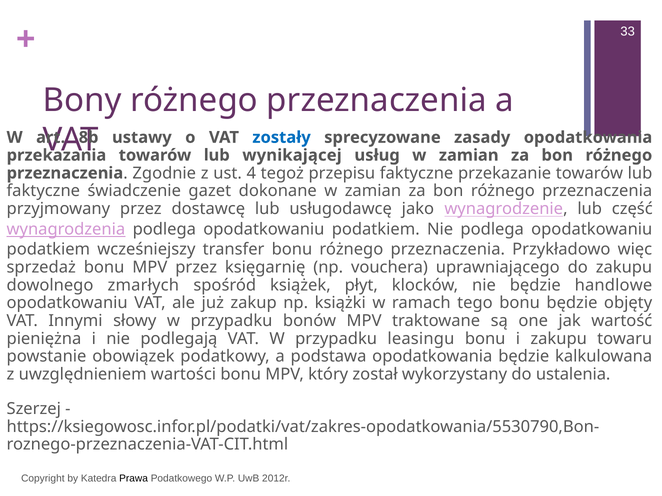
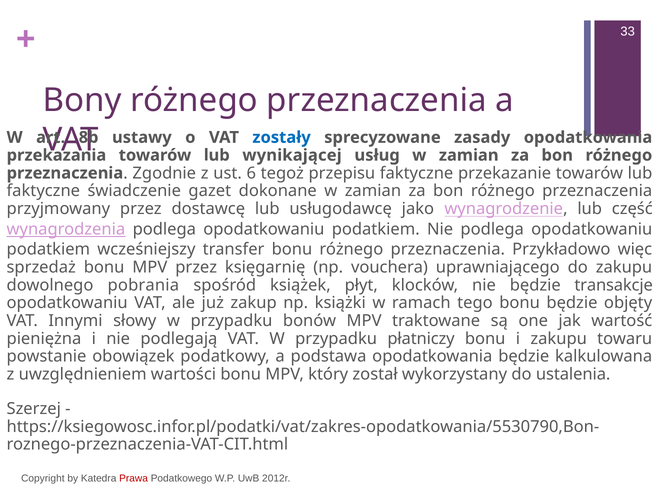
4: 4 -> 6 (251, 173)
zmarłych: zmarłych -> pobrania (143, 285)
handlowe: handlowe -> transakcje (614, 285)
leasingu: leasingu -> płatniczy (421, 339)
Prawa colour: black -> red (134, 479)
